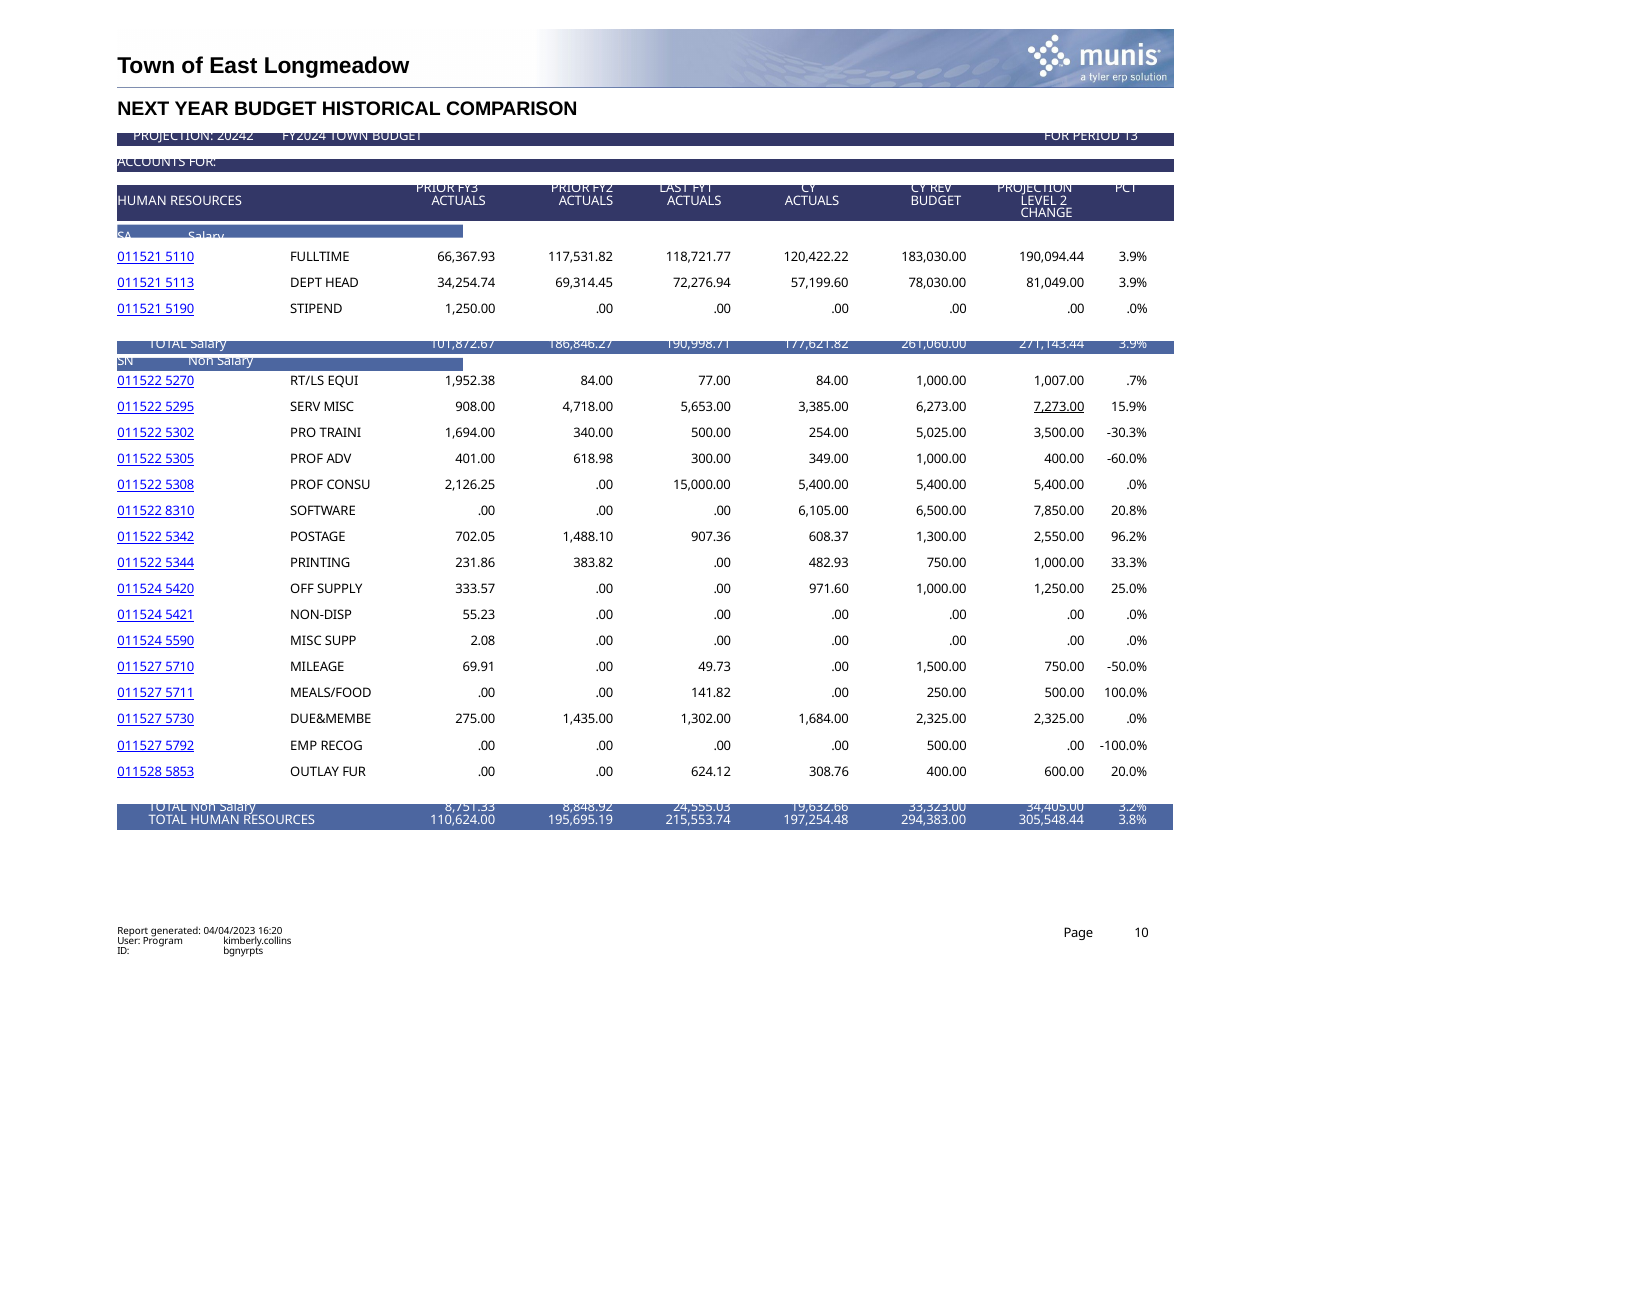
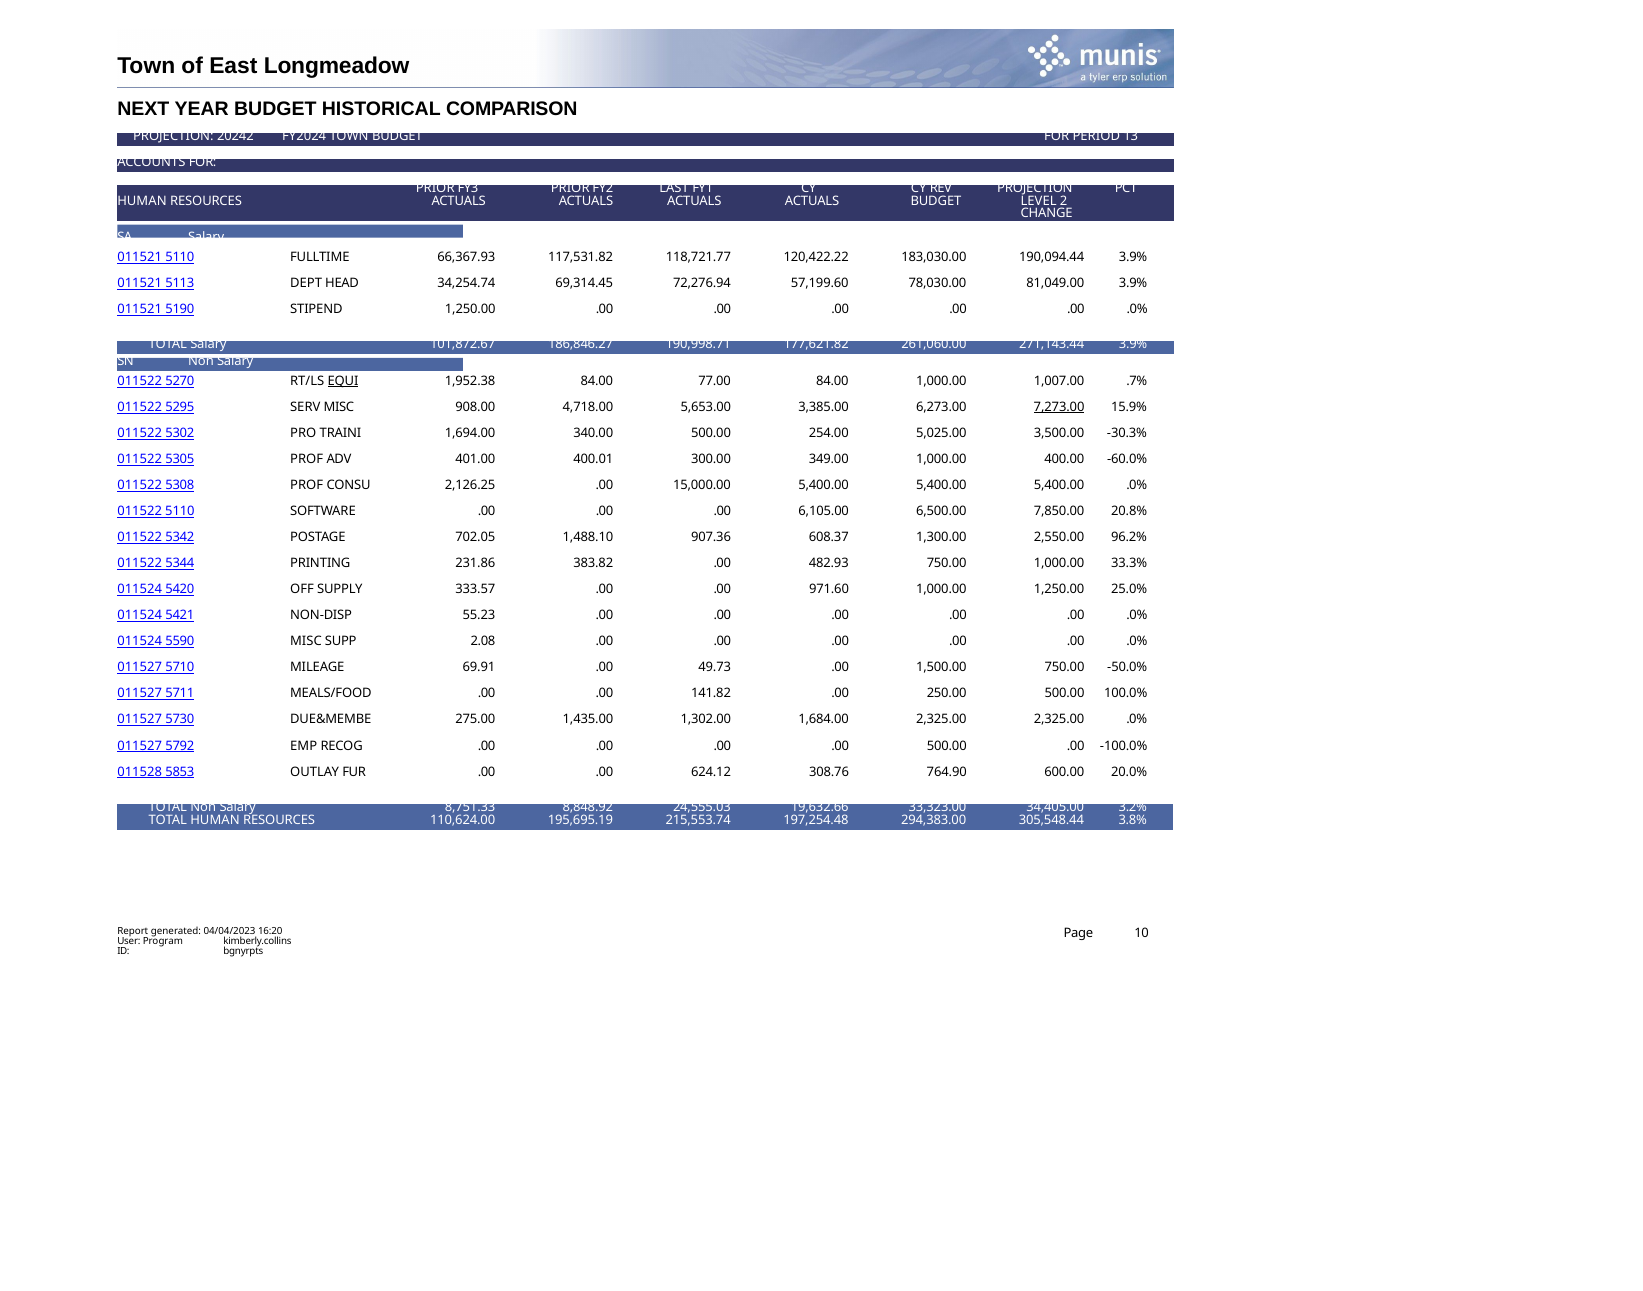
EQUI underline: none -> present (343, 381)
618.98: 618.98 -> 400.01 (593, 459)
011522 8310: 8310 -> 5110 (180, 511)
308.76 400.00: 400.00 -> 764.90 (947, 772)
